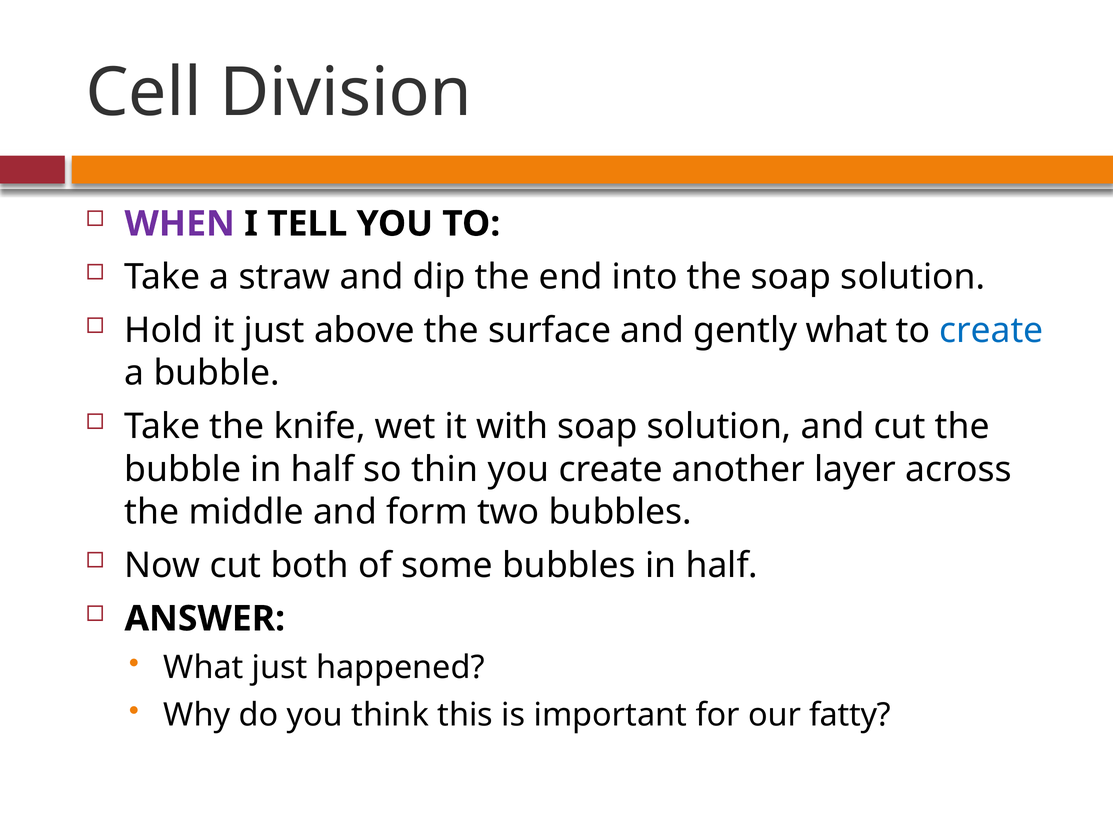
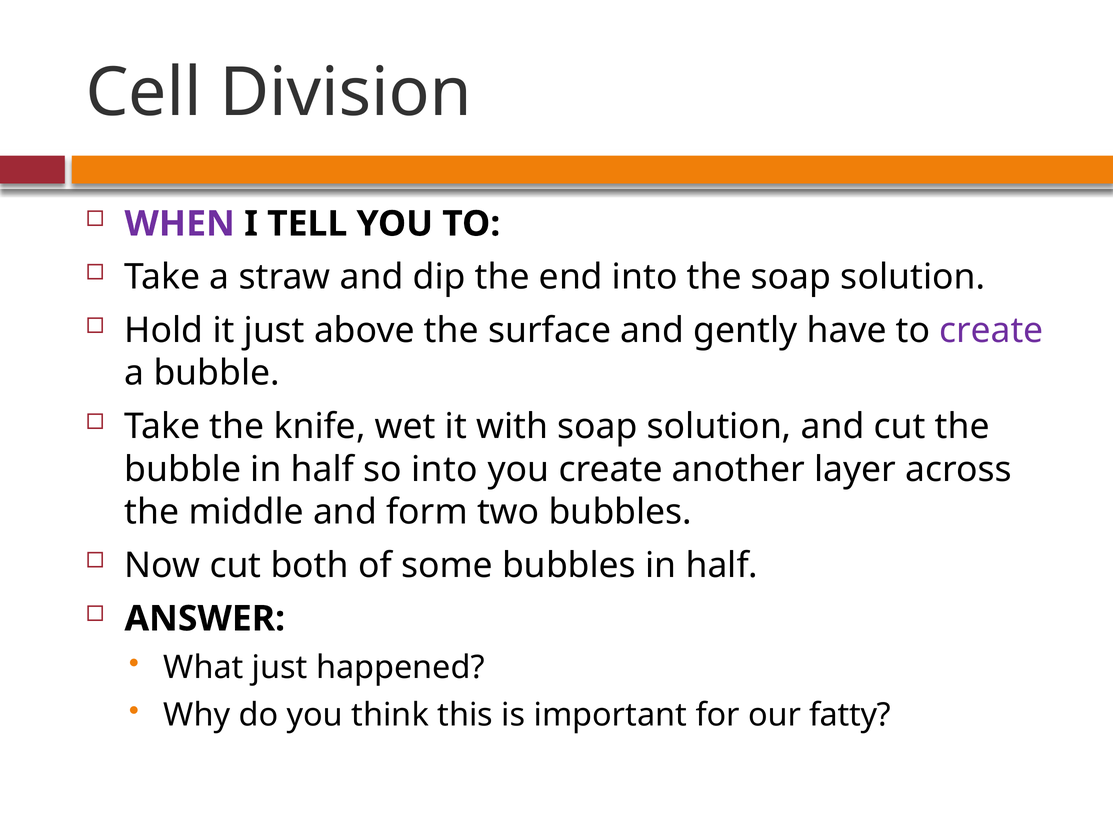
gently what: what -> have (847, 331)
create colour: blue -> purple (991, 331)
so thin: thin -> into (445, 470)
